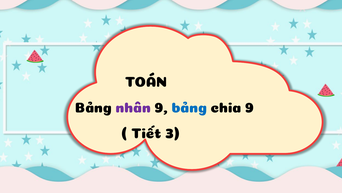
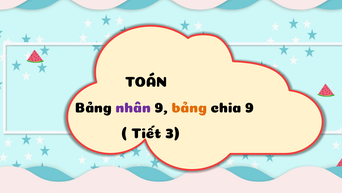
bảng colour: blue -> orange (189, 108)
